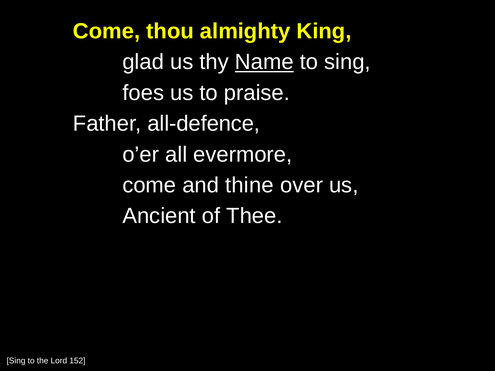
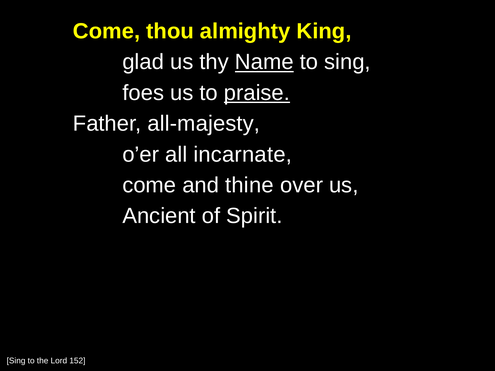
praise underline: none -> present (257, 93)
all-defence: all-defence -> all-majesty (204, 124)
evermore: evermore -> incarnate (243, 155)
Thee: Thee -> Spirit (254, 216)
